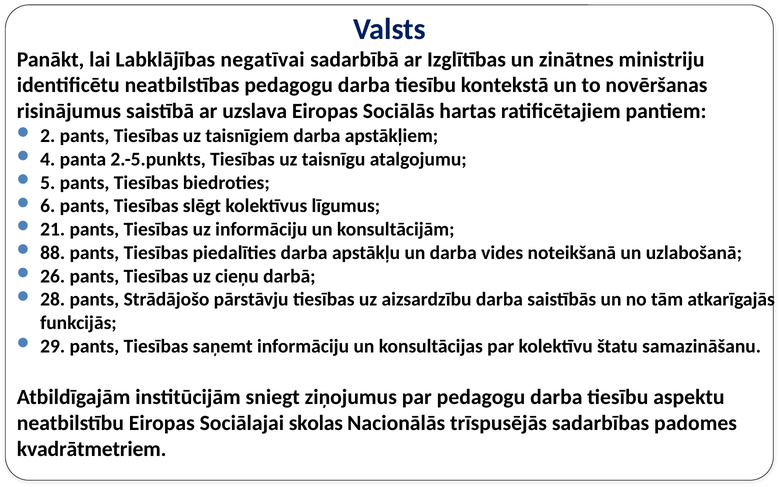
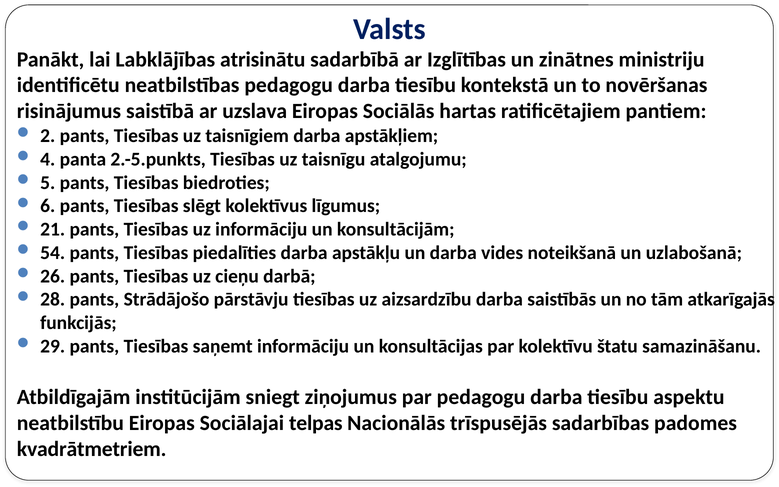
negatīvai: negatīvai -> atrisinātu (263, 59)
88: 88 -> 54 (53, 253)
skolas: skolas -> telpas (316, 423)
